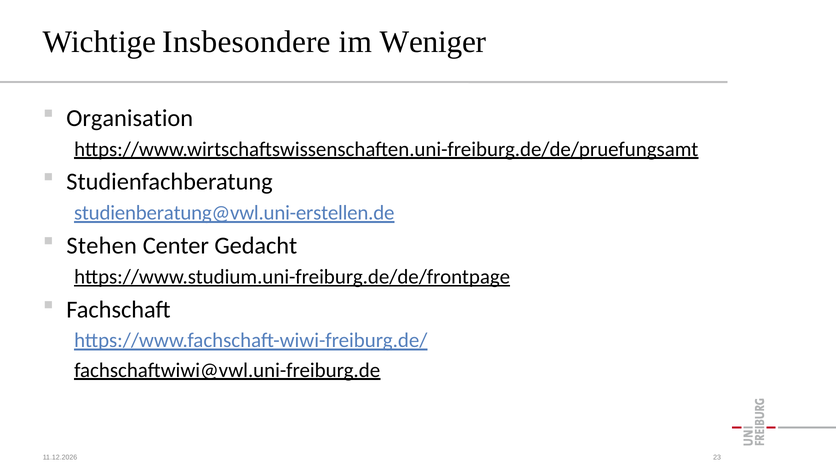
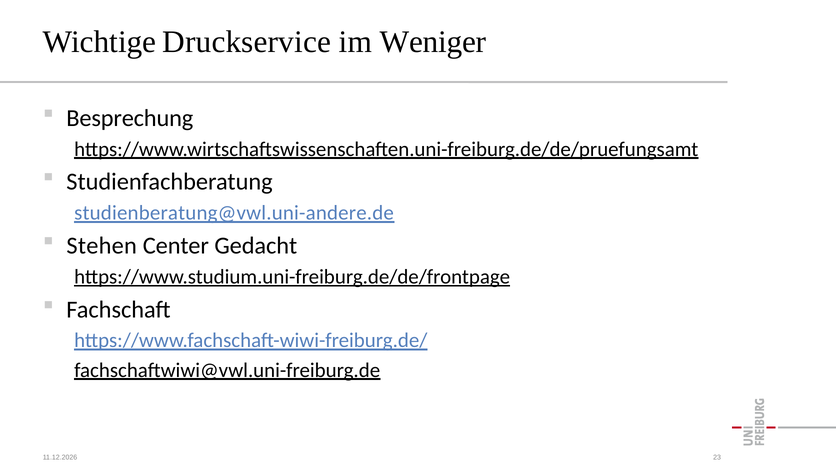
Insbesondere: Insbesondere -> Druckservice (247, 42)
Organisation: Organisation -> Besprechung (130, 118)
studienberatung@vwl.uni-erstellen.de: studienberatung@vwl.uni-erstellen.de -> studienberatung@vwl.uni-andere.de (234, 213)
